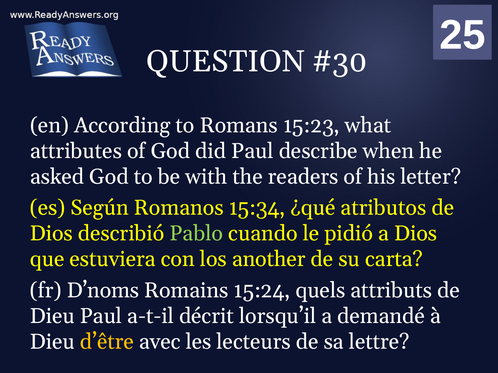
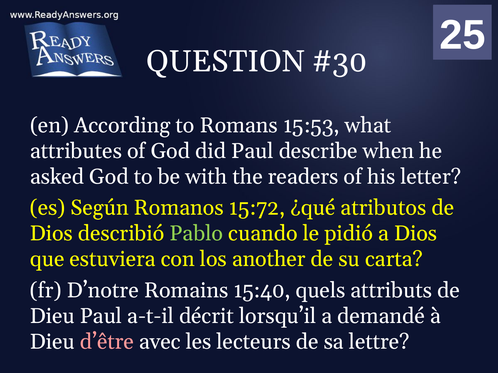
15:23: 15:23 -> 15:53 (311, 125)
15:34: 15:34 -> 15:72 (257, 208)
D’noms: D’noms -> D’notre (103, 291)
15:24: 15:24 -> 15:40 (262, 291)
d’être colour: yellow -> pink (107, 342)
